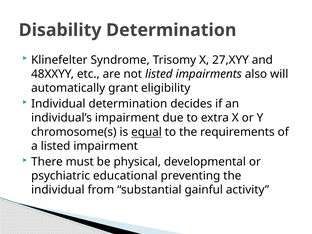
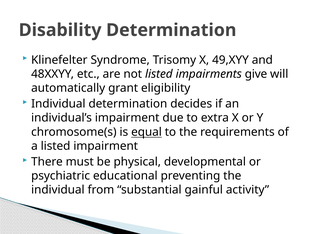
27,XYY: 27,XYY -> 49,XYY (230, 60)
also: also -> give (256, 74)
